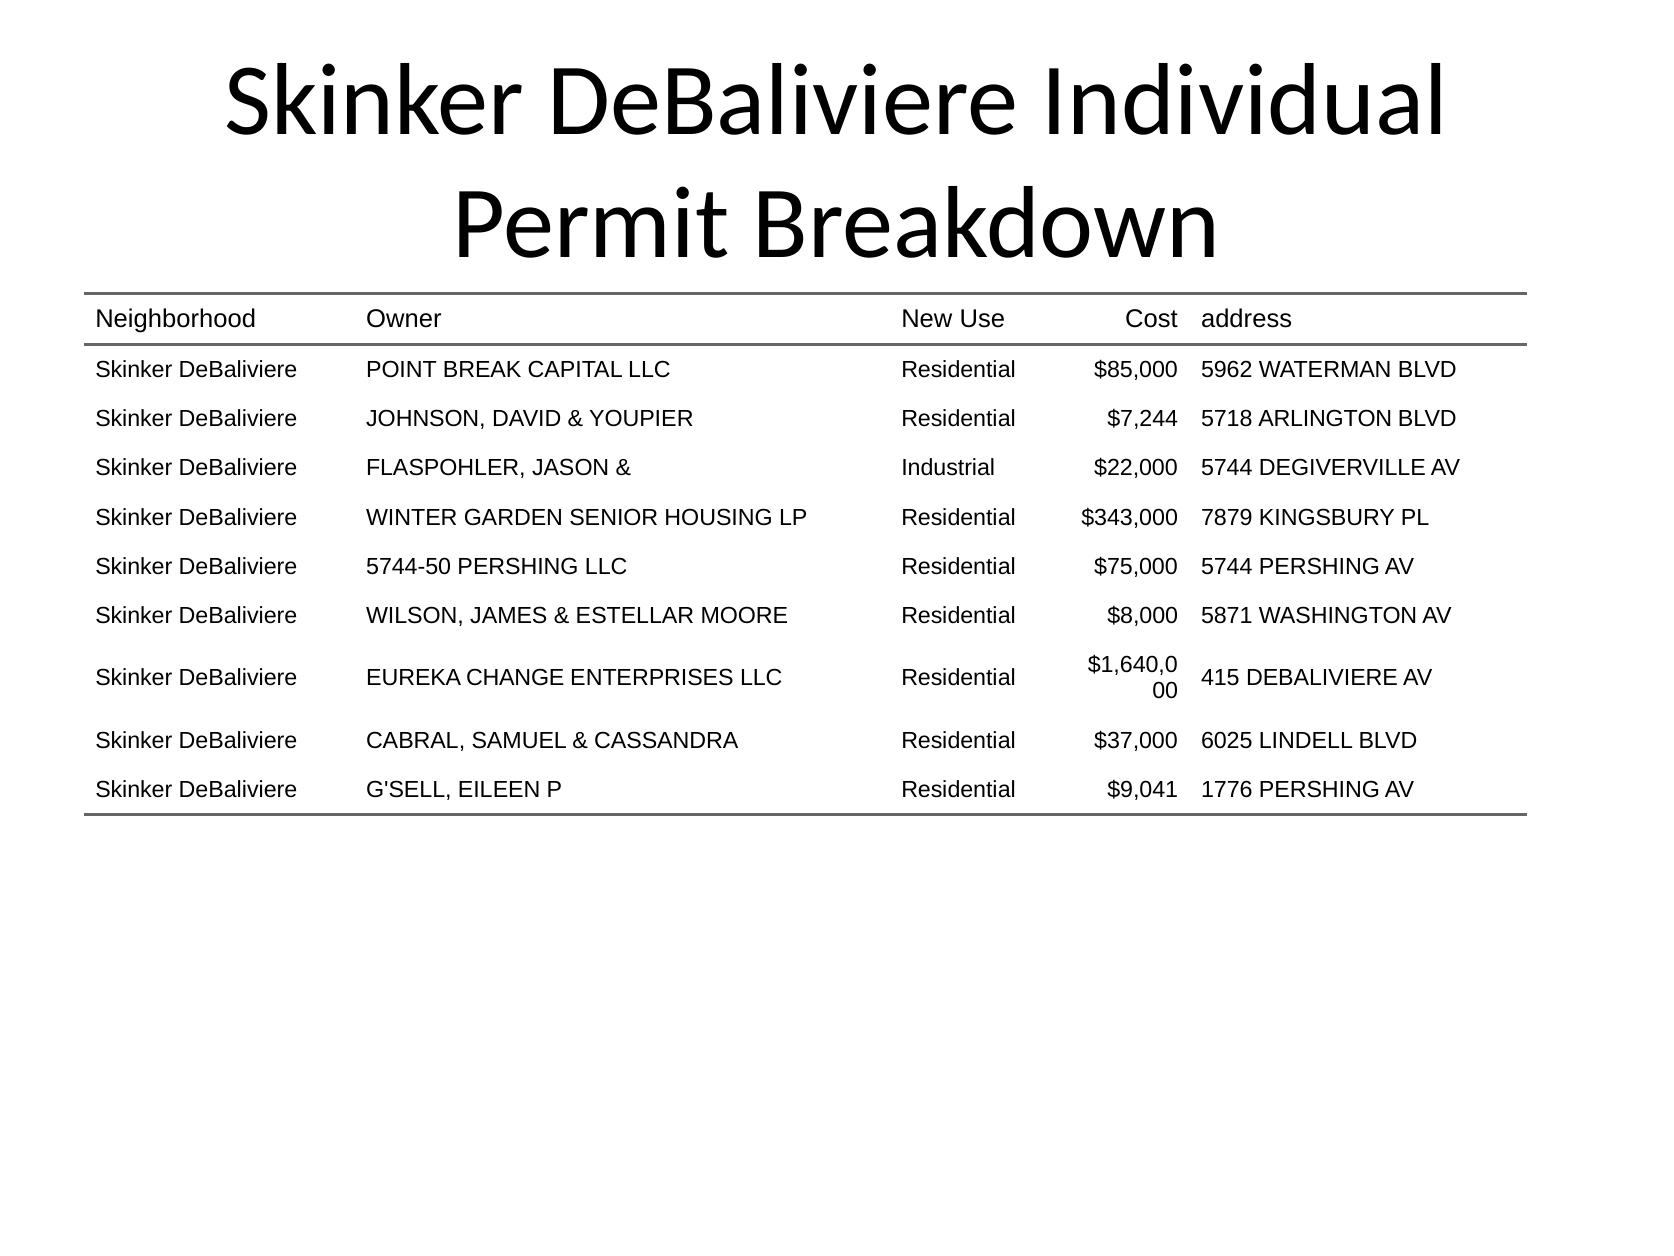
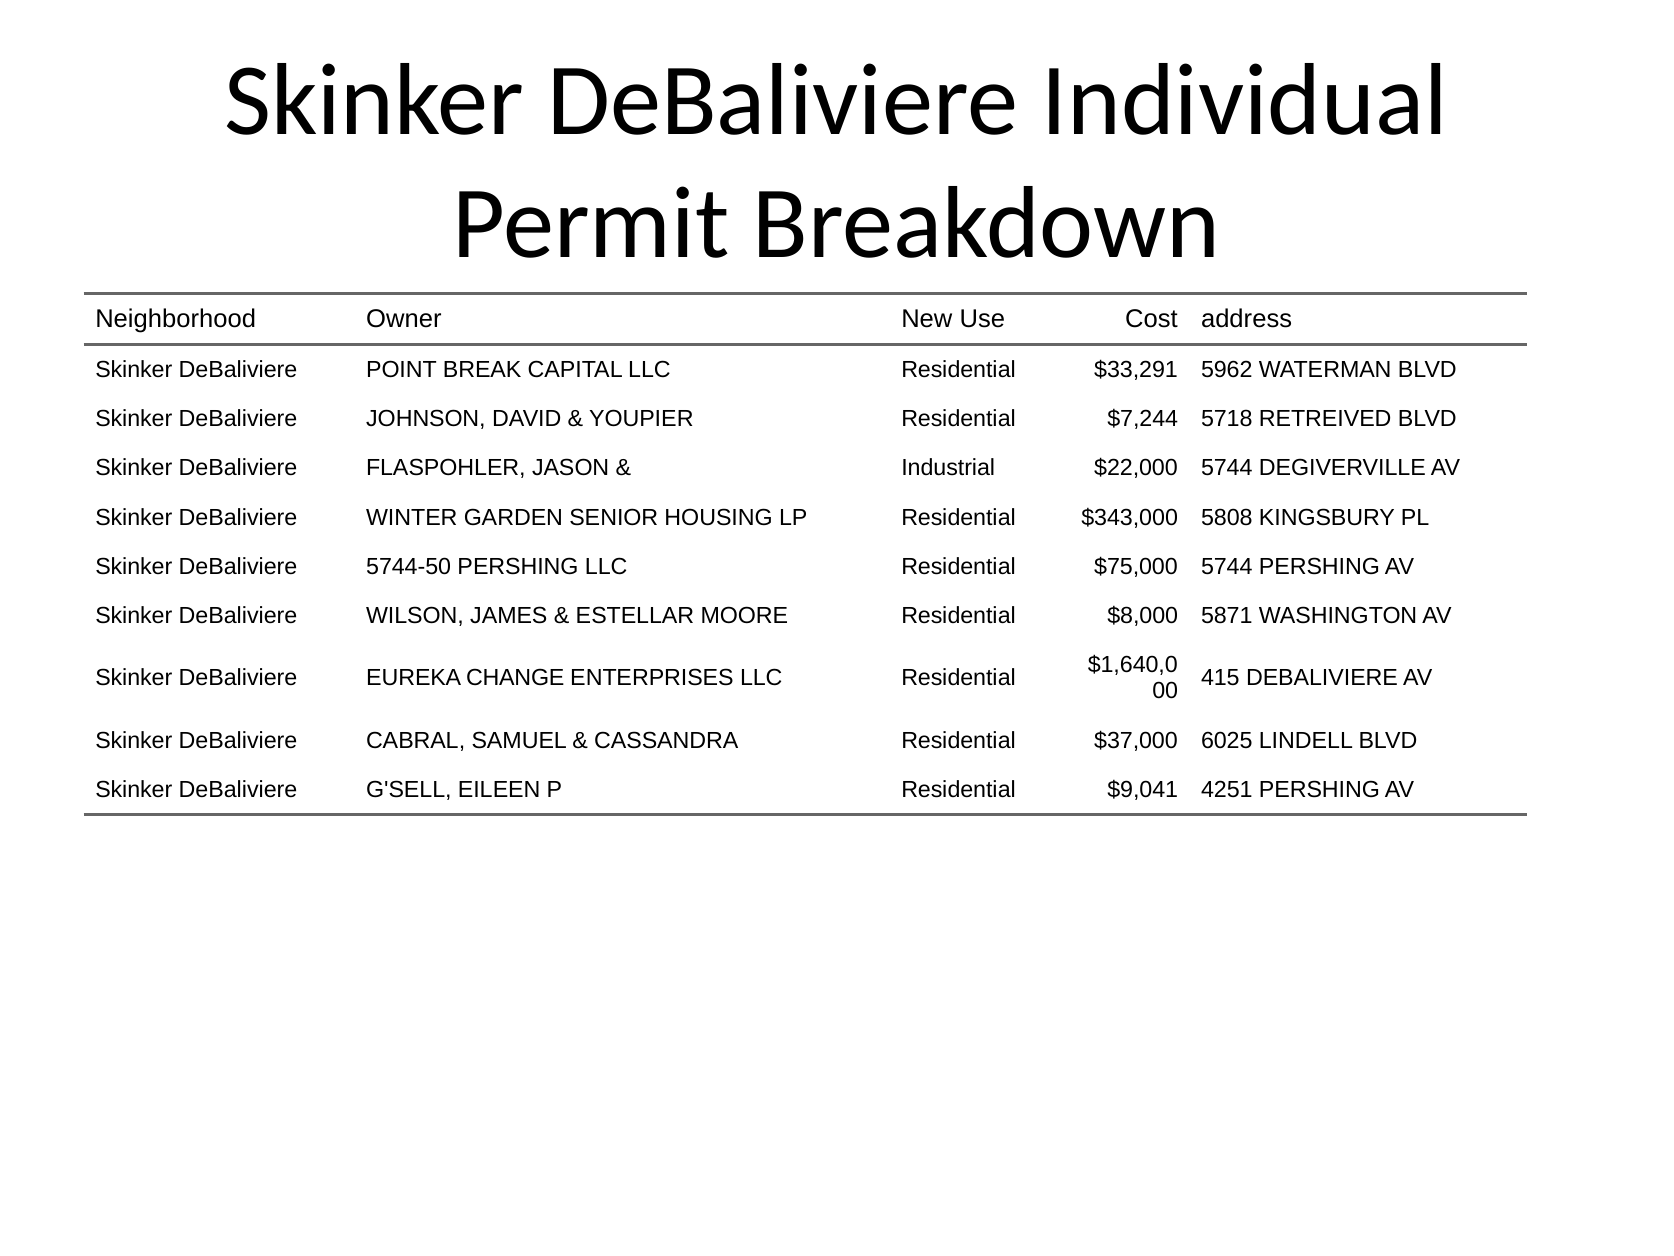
$85,000: $85,000 -> $33,291 (1136, 370)
ARLINGTON: ARLINGTON -> RETREIVED (1325, 419)
7879: 7879 -> 5808 (1227, 517)
1776: 1776 -> 4251 (1227, 789)
